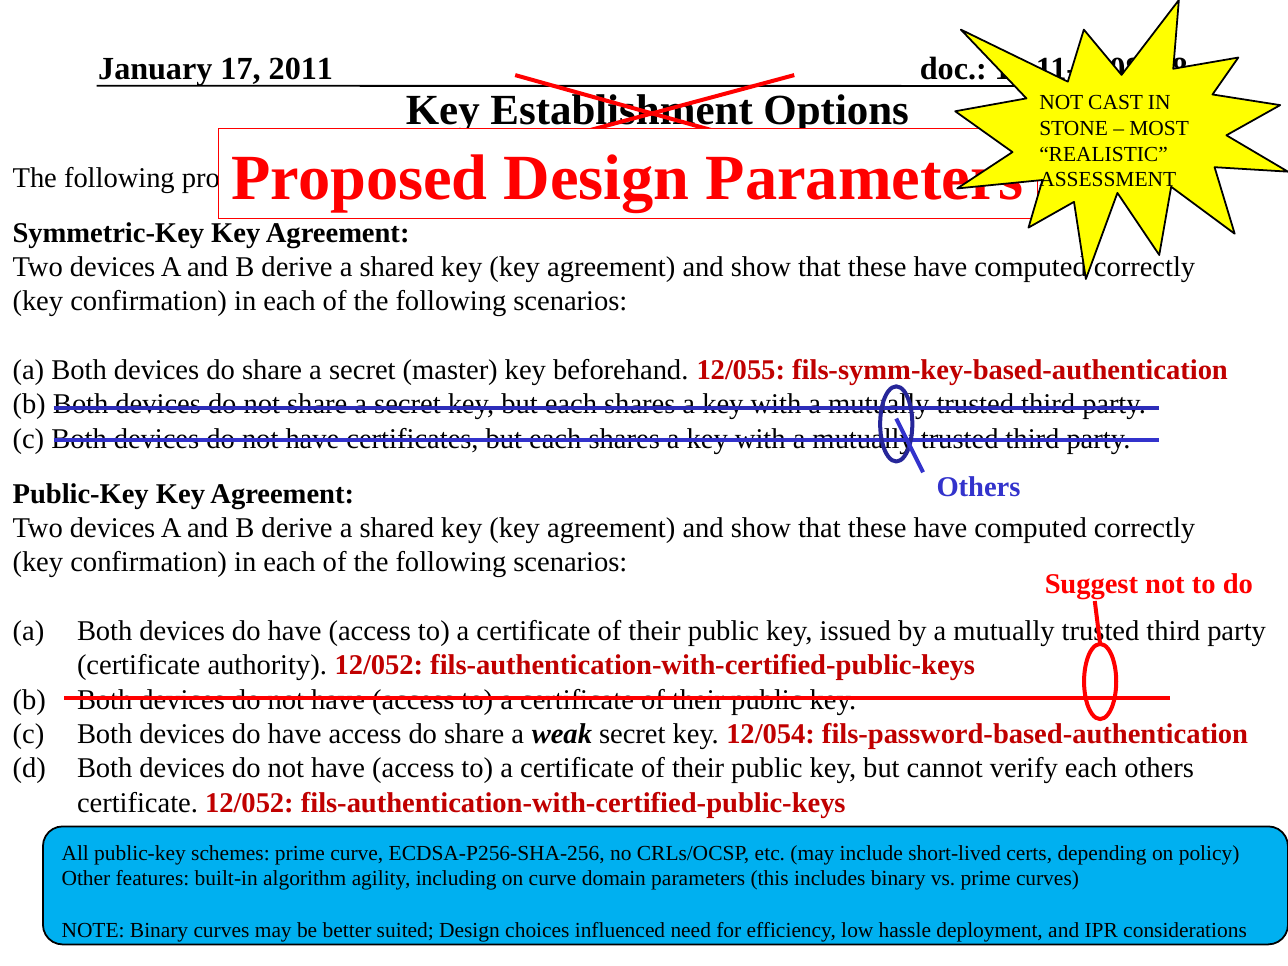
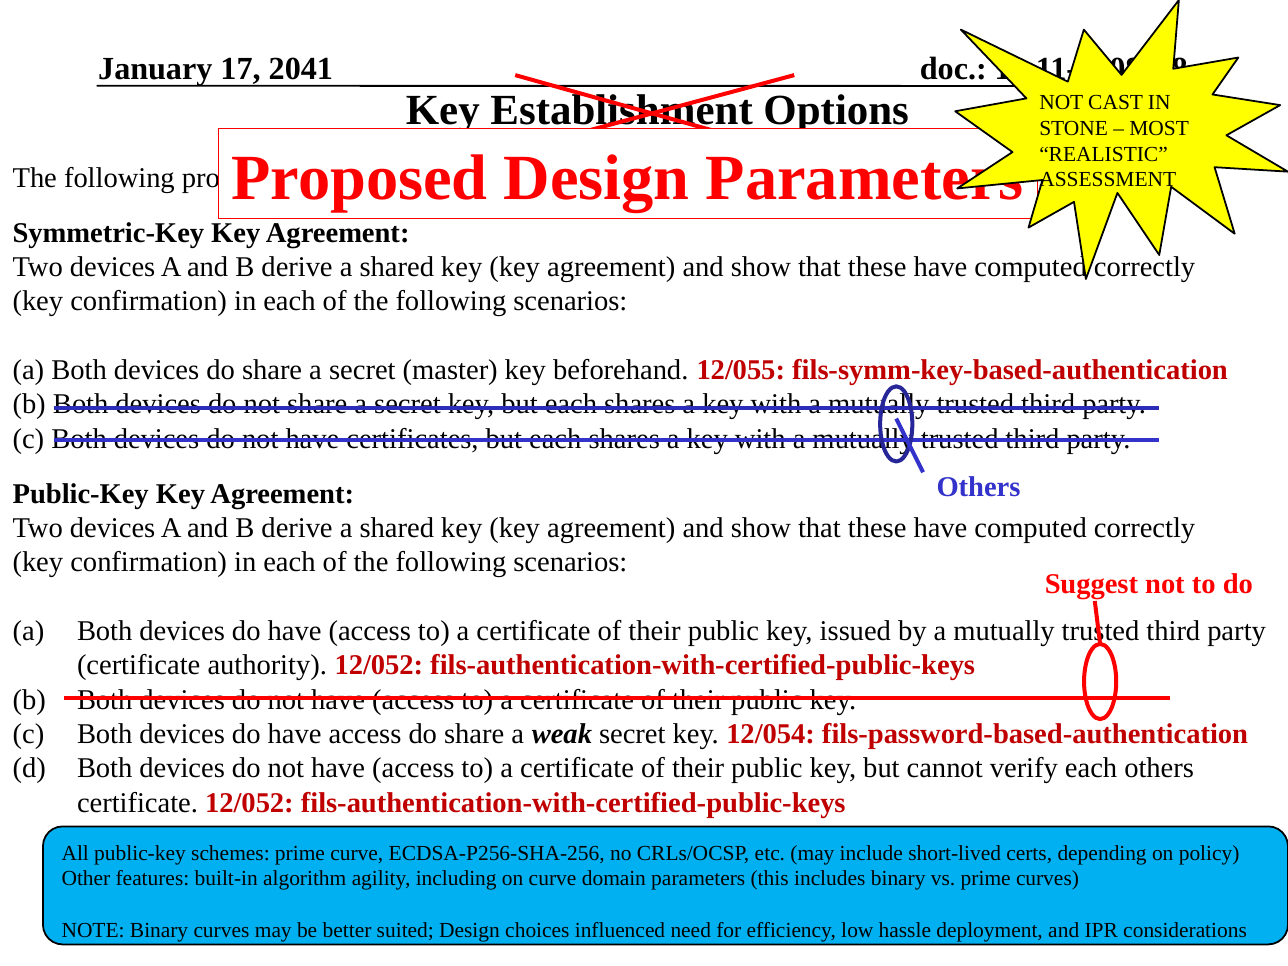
2011: 2011 -> 2041 (301, 69)
